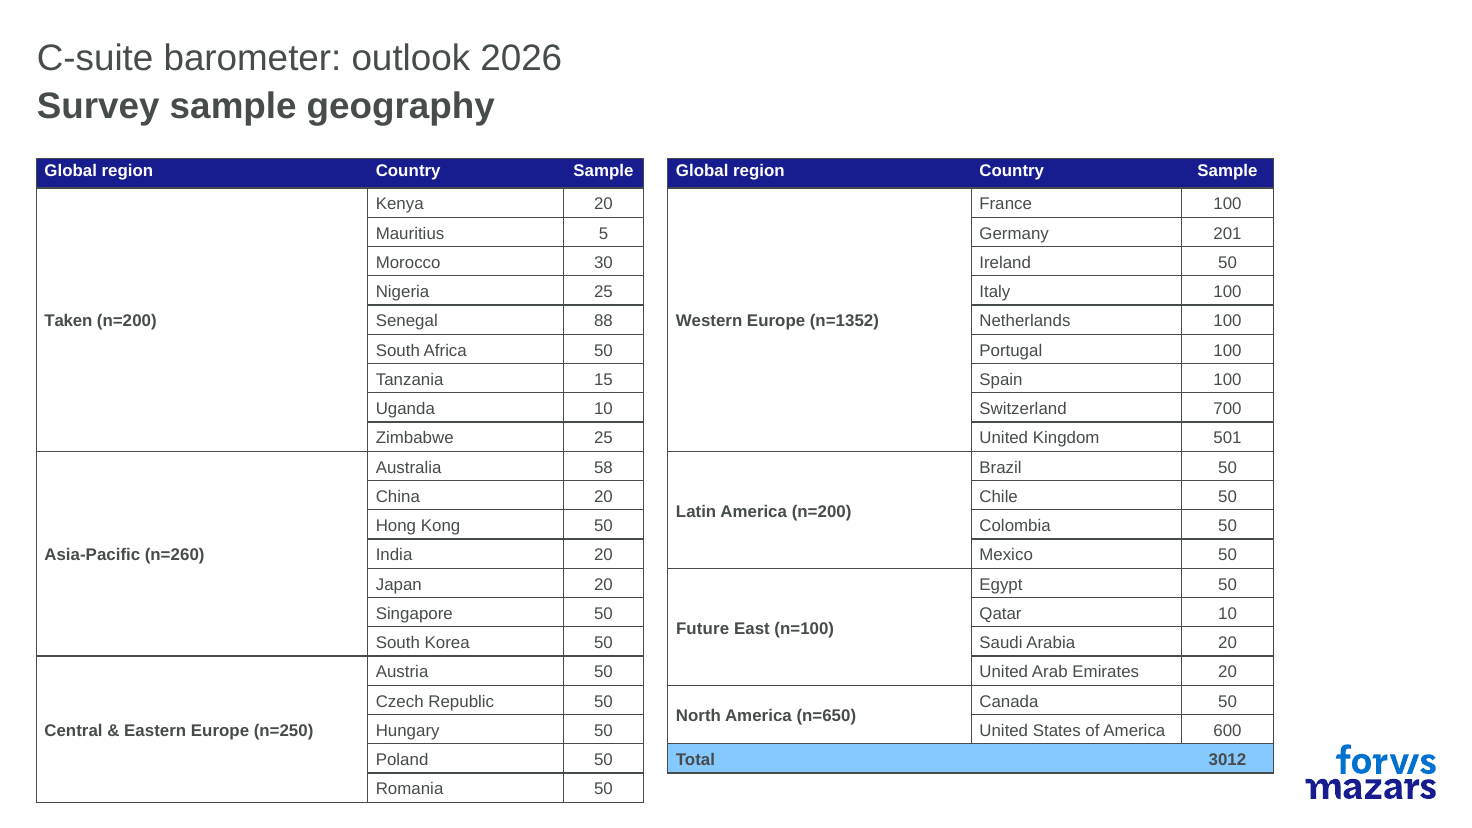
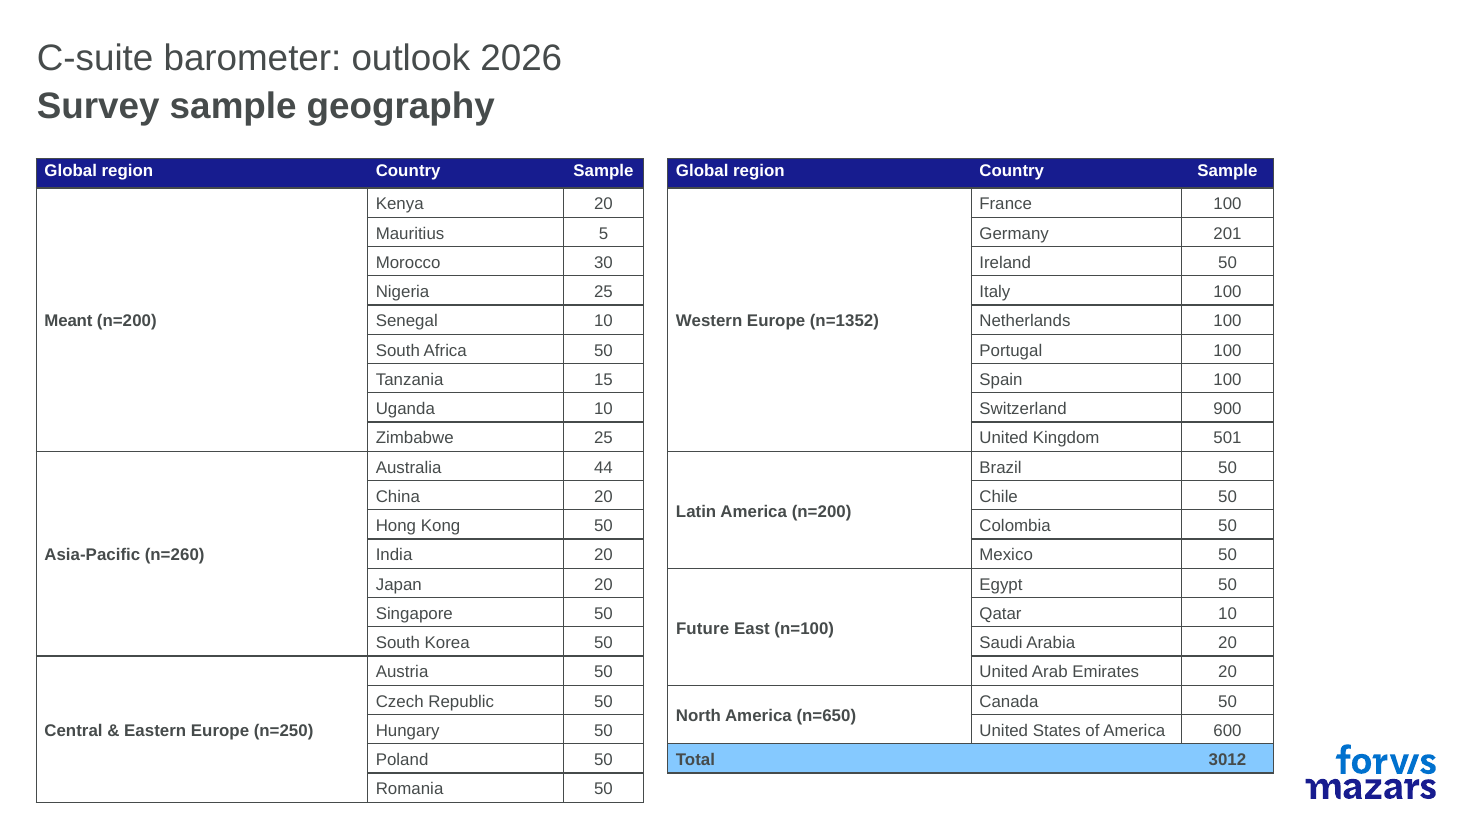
Taken: Taken -> Meant (68, 321)
Senegal 88: 88 -> 10 (603, 321)
700: 700 -> 900 (1227, 409)
58: 58 -> 44 (603, 468)
